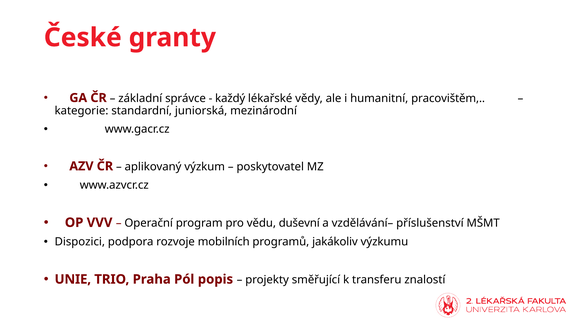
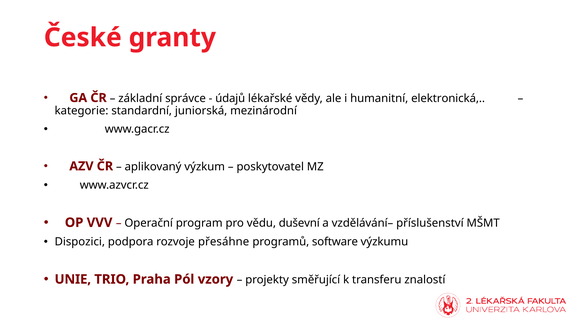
každý: každý -> údajů (230, 98)
pracovištěm: pracovištěm -> elektronická (448, 98)
mobilních: mobilních -> přesáhne (224, 242)
jakákoliv: jakákoliv -> software (335, 242)
popis: popis -> vzory (215, 280)
